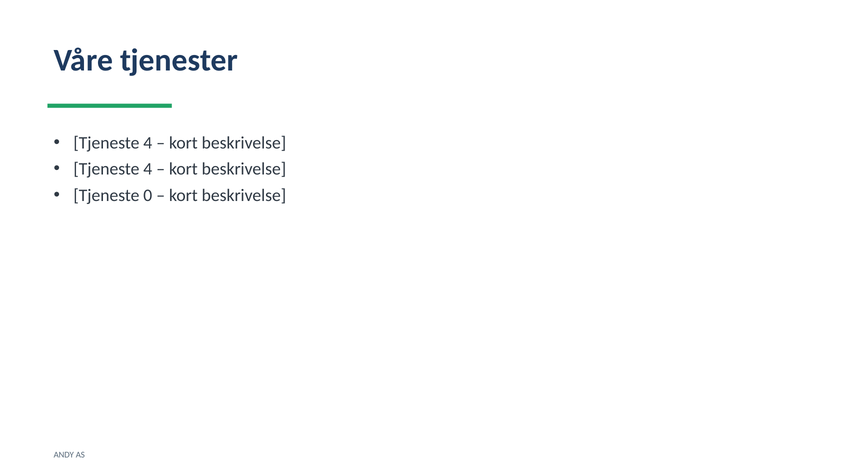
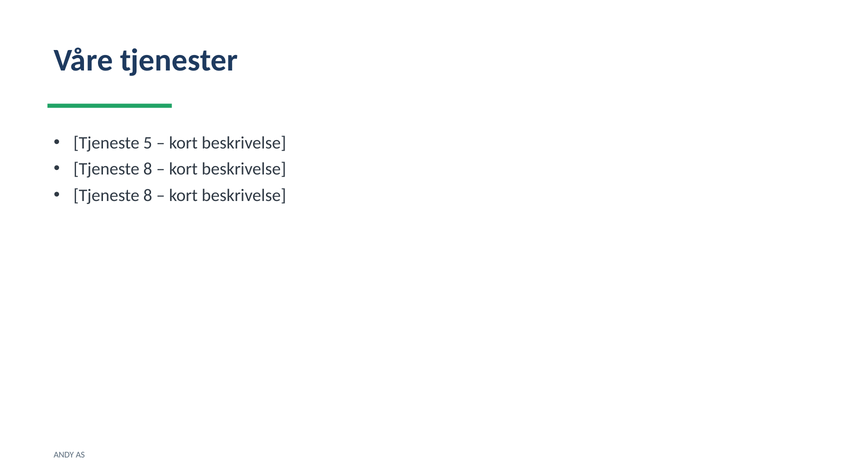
4: 4 -> 5 (148, 143)
4: 4 -> 8 (148, 169)
0: 0 -> 8 (148, 195)
